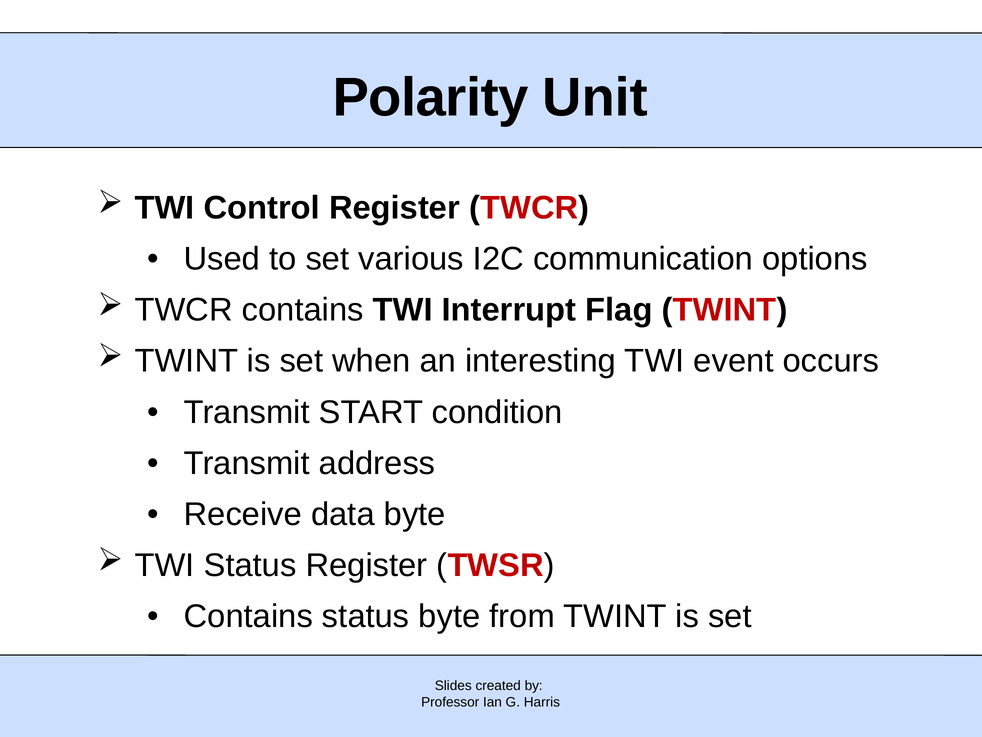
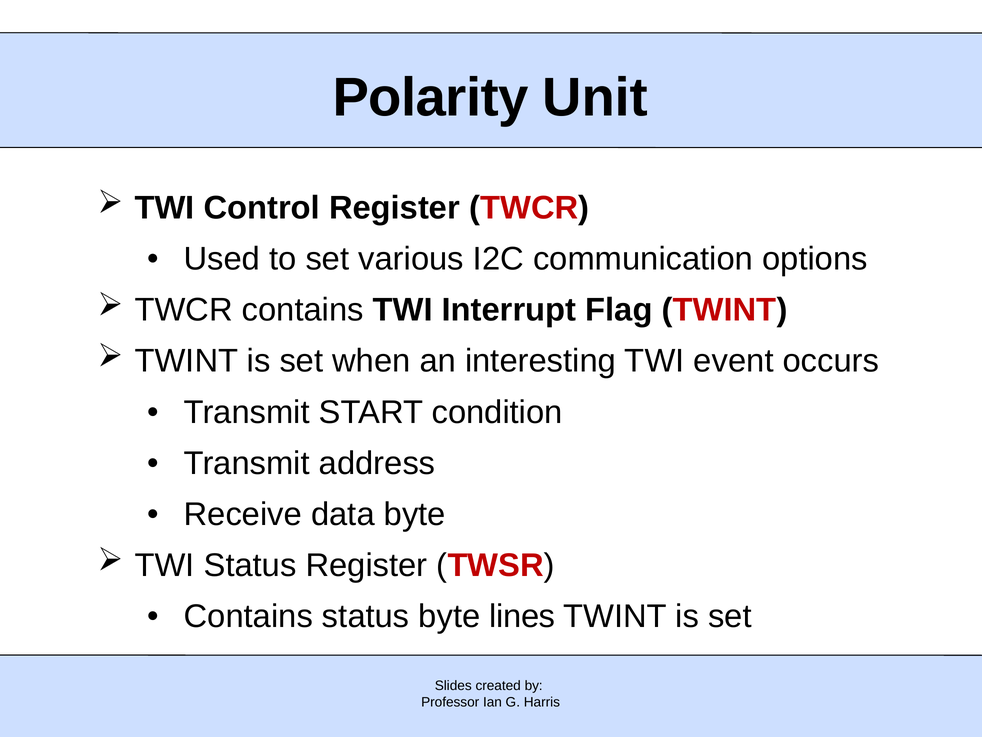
from: from -> lines (522, 616)
